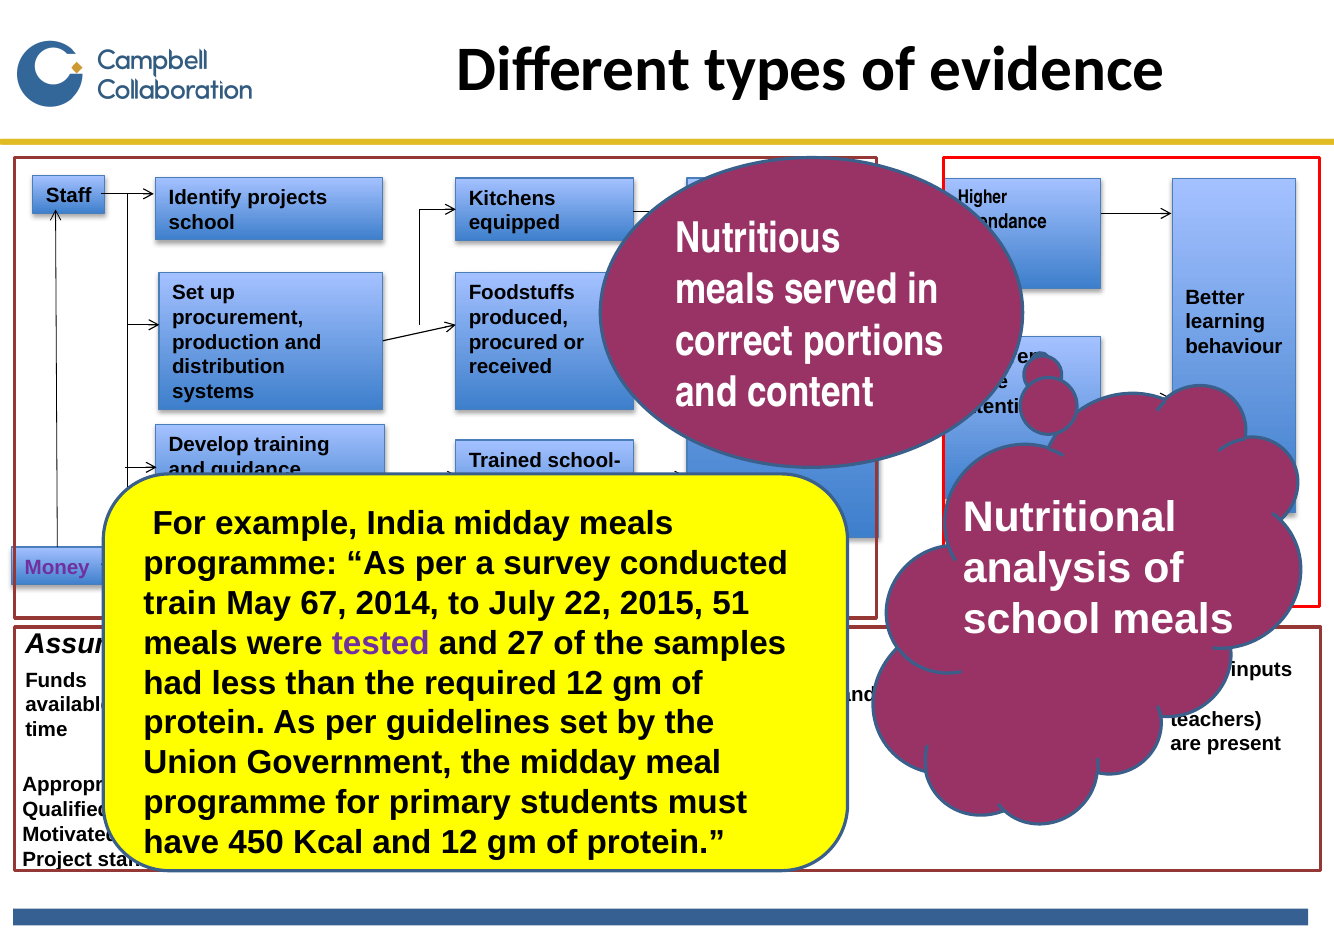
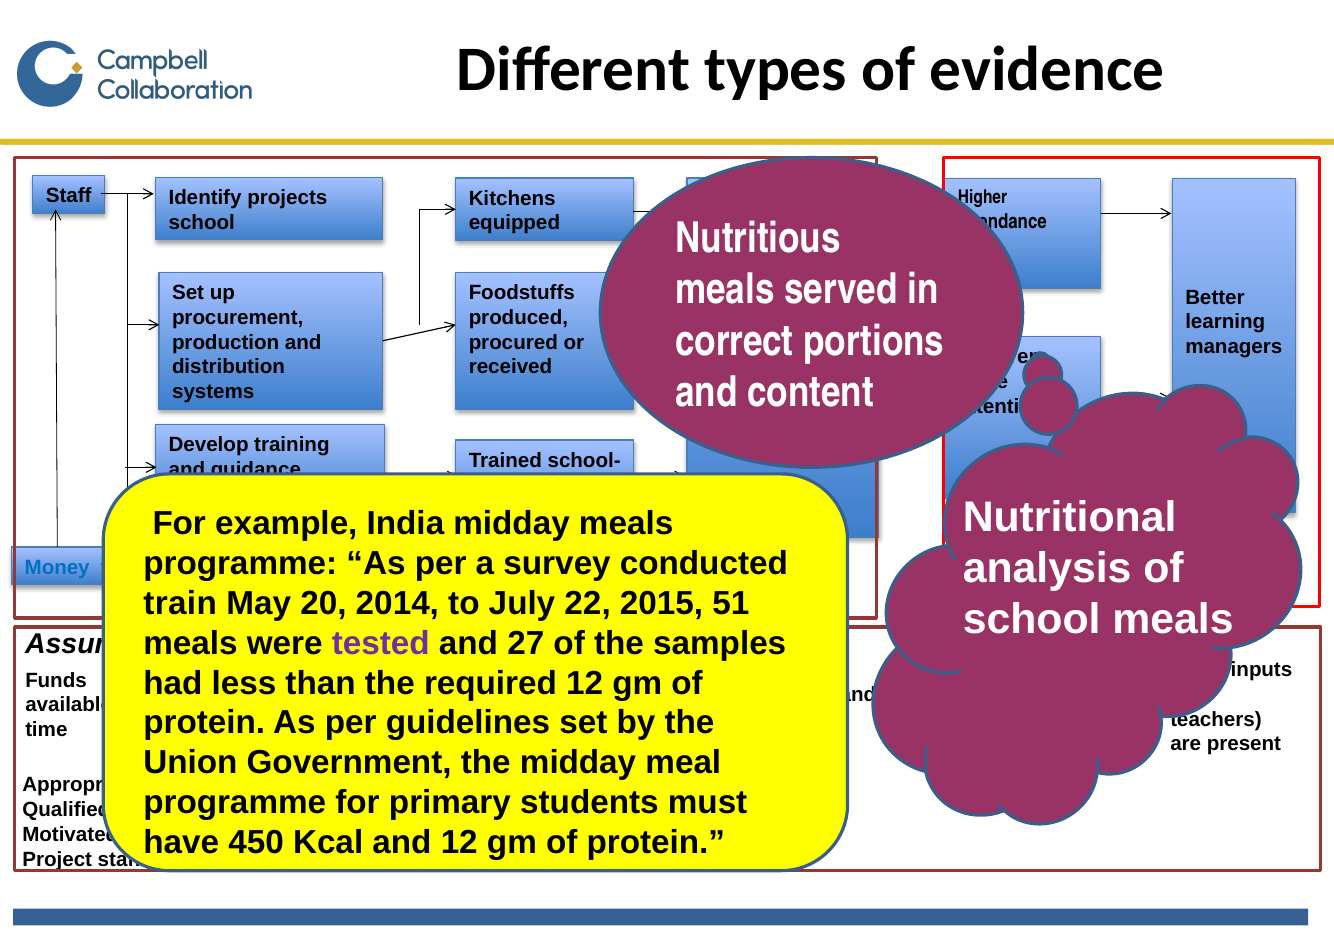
behaviour: behaviour -> managers (1234, 347)
Money colour: purple -> blue (57, 568)
67: 67 -> 20 (323, 603)
